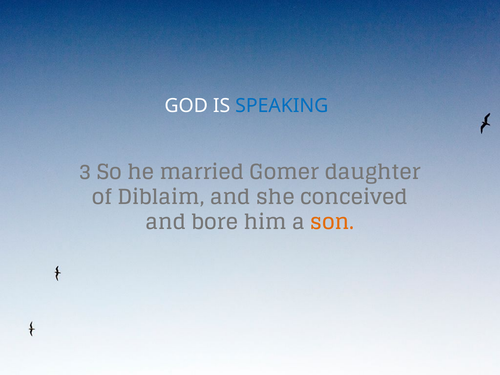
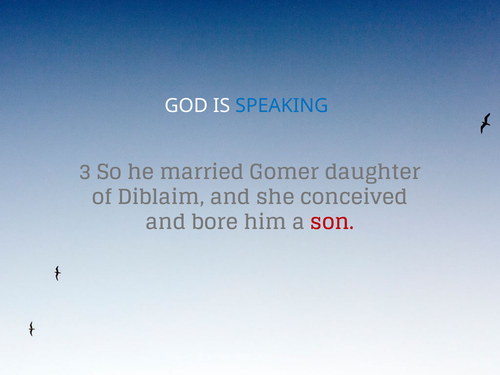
son colour: orange -> red (332, 222)
